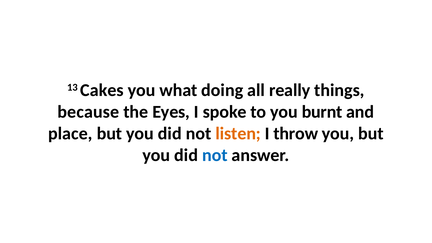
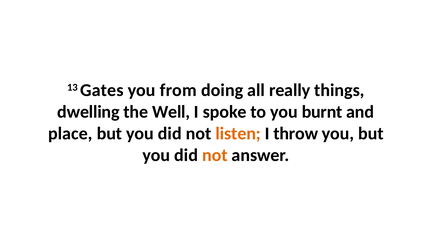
Cakes: Cakes -> Gates (102, 90)
what: what -> from (178, 90)
because: because -> dwelling (88, 112)
Eyes: Eyes -> Well (171, 112)
not colour: blue -> orange (215, 155)
